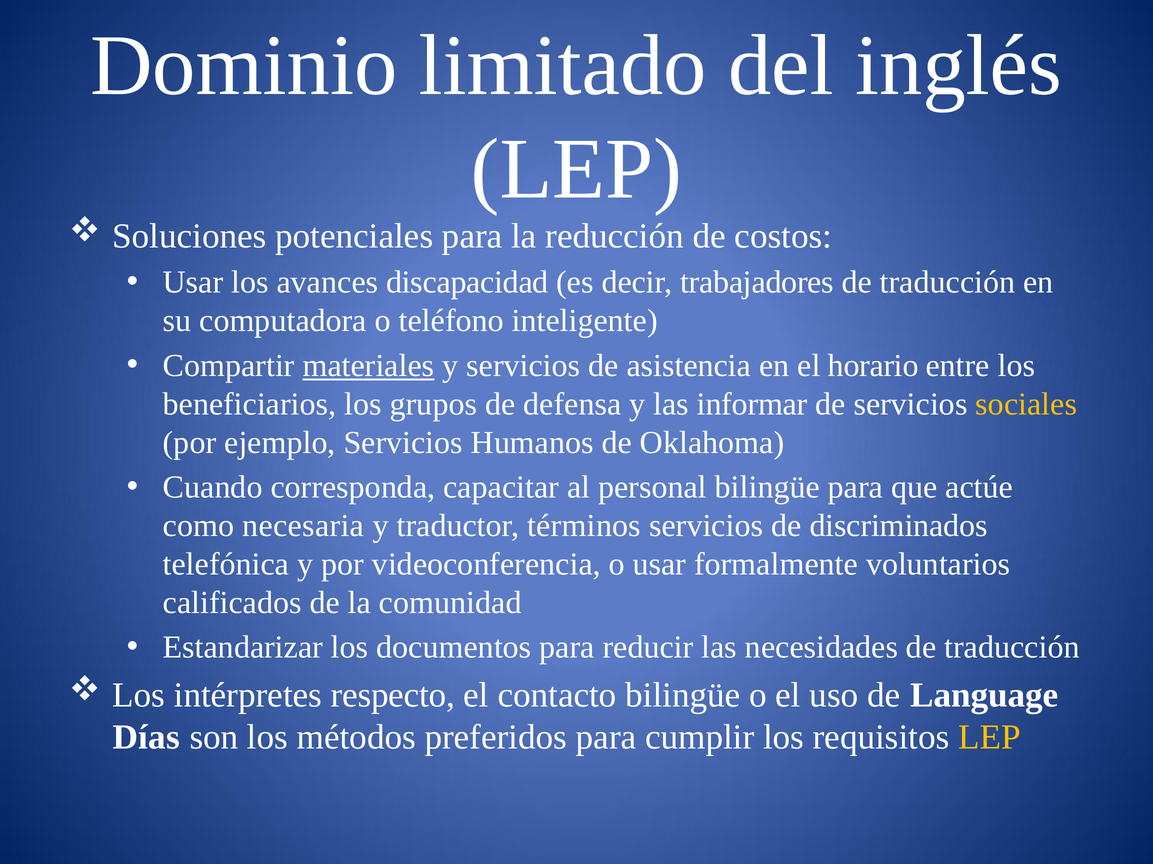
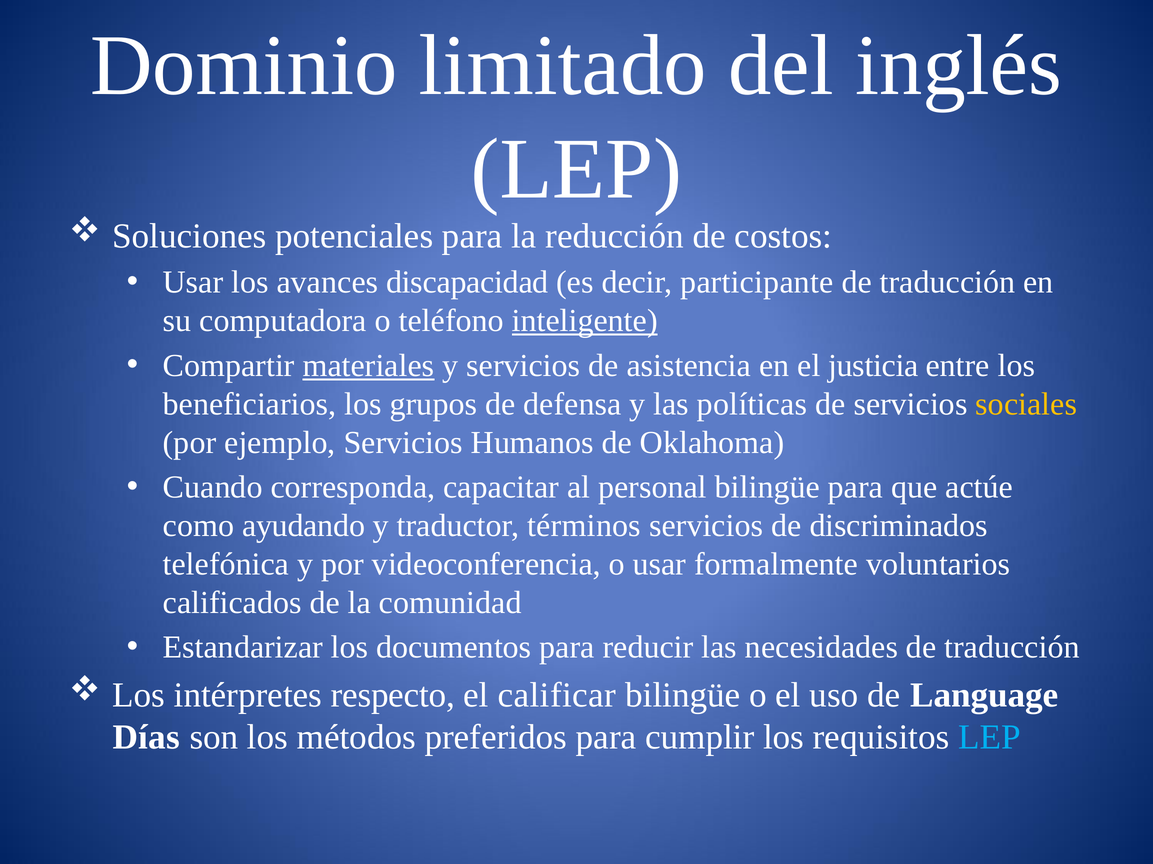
trabajadores: trabajadores -> participante (757, 283)
inteligente underline: none -> present (585, 321)
horario: horario -> justicia (873, 366)
informar: informar -> políticas (752, 404)
necesaria: necesaria -> ayudando (304, 526)
contacto: contacto -> calificar (557, 696)
LEP colour: yellow -> light blue (989, 738)
